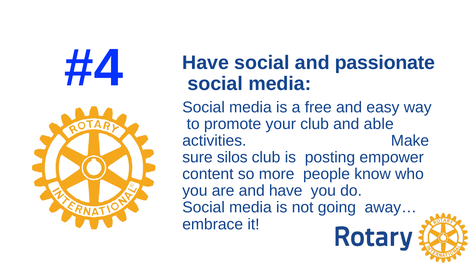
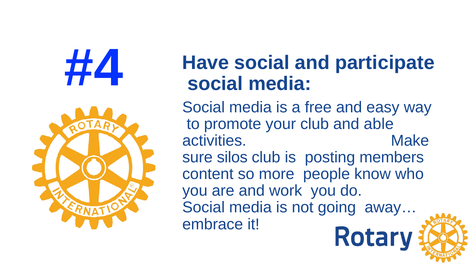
passionate: passionate -> participate (385, 63)
empower: empower -> members (392, 158)
and have: have -> work (286, 191)
